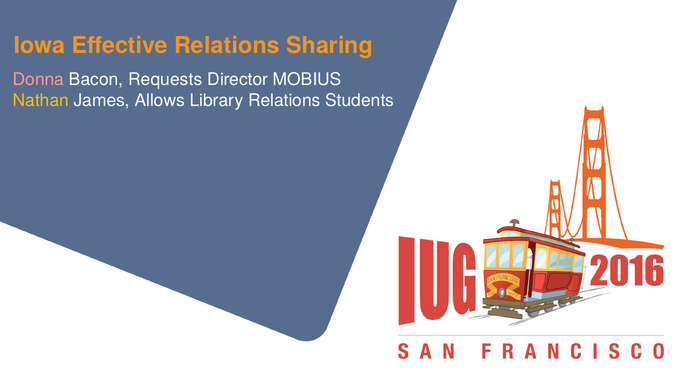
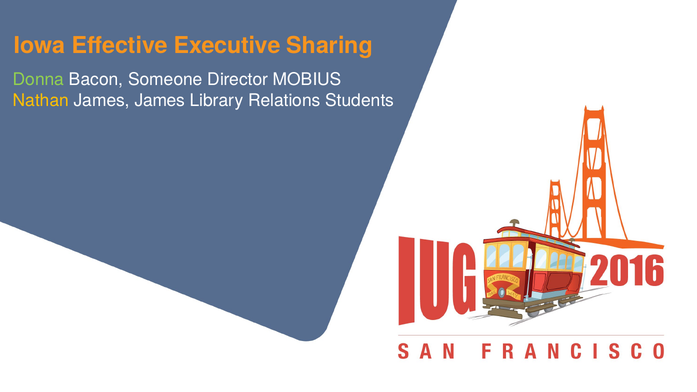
Effective Relations: Relations -> Executive (227, 46)
Donna colour: pink -> light green (39, 79)
Requests: Requests -> Someone (165, 79)
James Allows: Allows -> James (160, 101)
